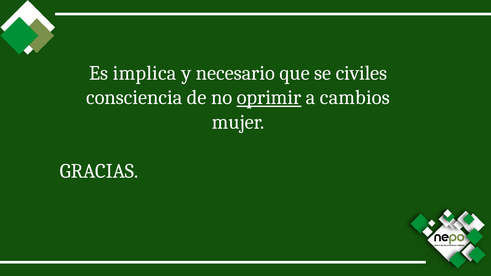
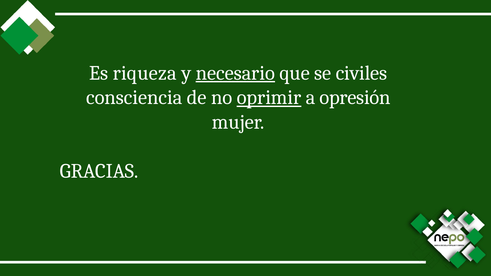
implica: implica -> riqueza (145, 73)
necesario underline: none -> present (235, 73)
cambios: cambios -> opresión (355, 98)
